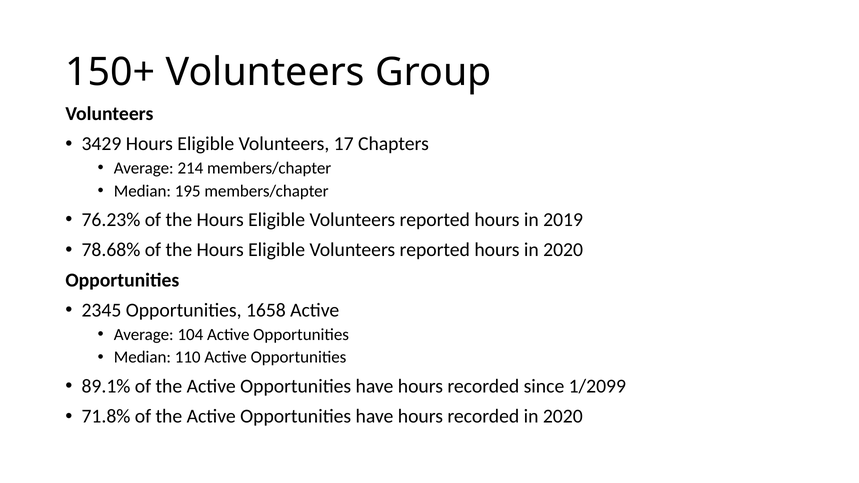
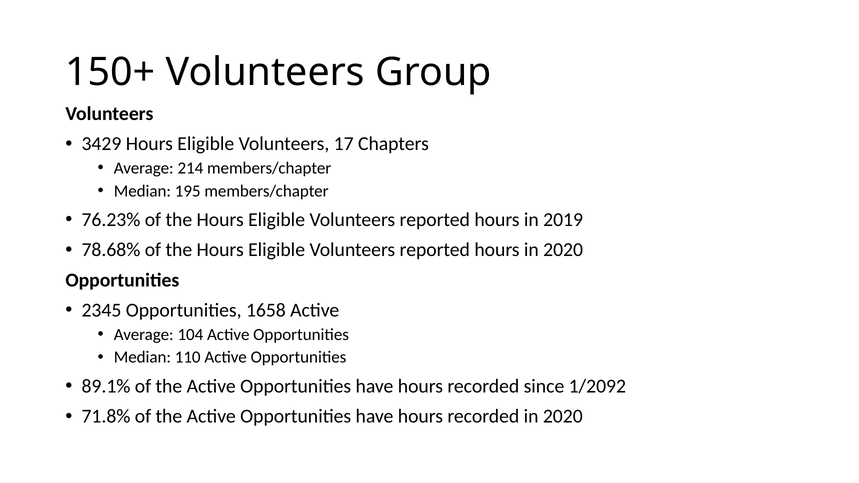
1/2099: 1/2099 -> 1/2092 (597, 386)
